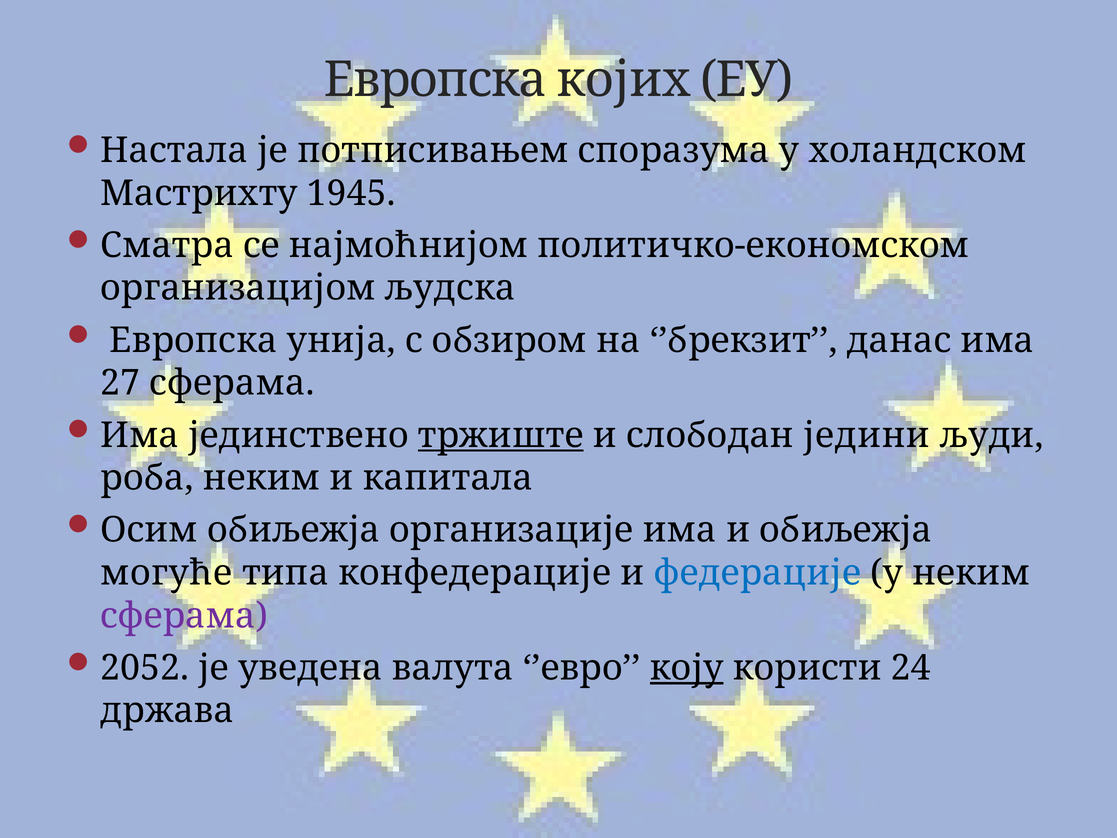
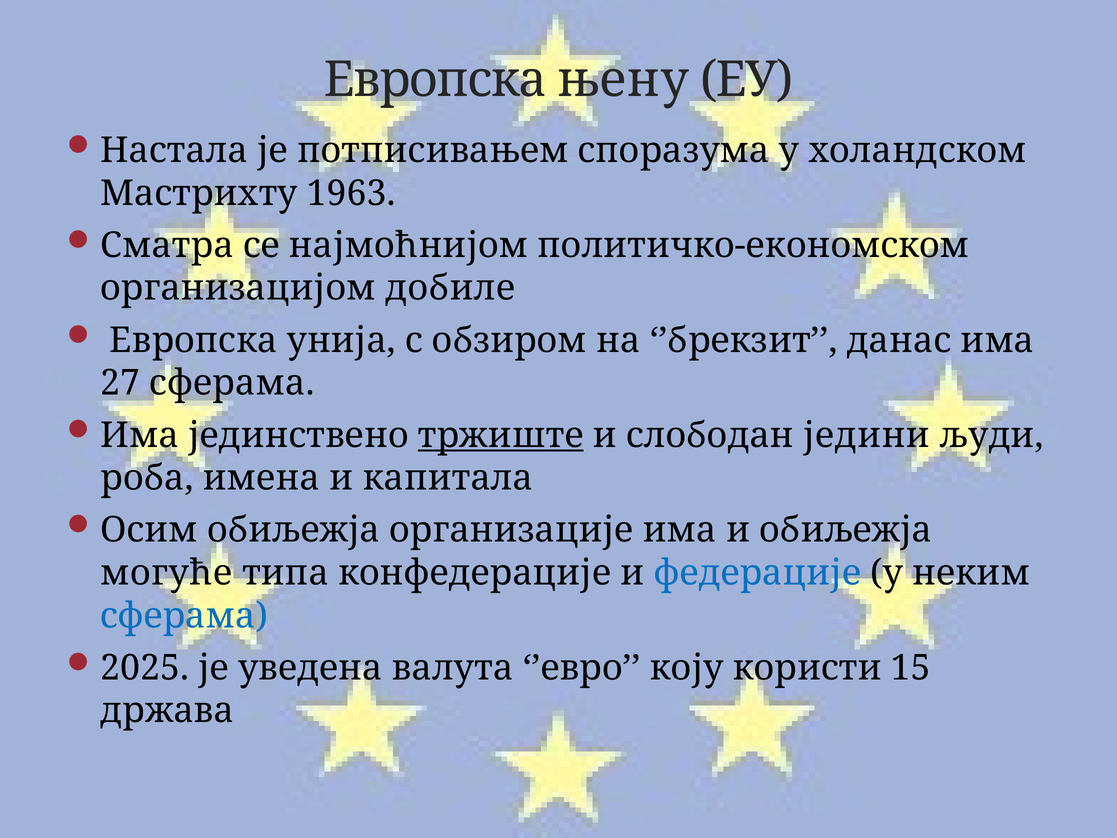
којих: којих -> њену (623, 80)
1945: 1945 -> 1963 (351, 193)
људска: људска -> добиле (450, 288)
роба неким: неким -> имена (261, 478)
сферама colour: purple -> blue (184, 616)
2052: 2052 -> 2025 (145, 668)
коју underline: present -> none (687, 668)
24: 24 -> 15 (911, 668)
